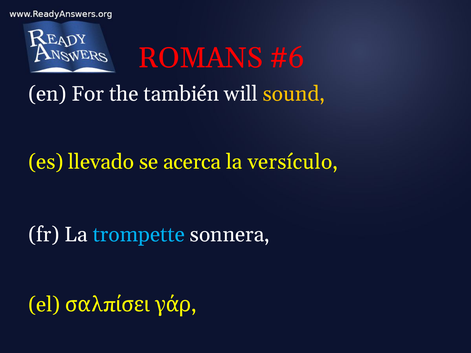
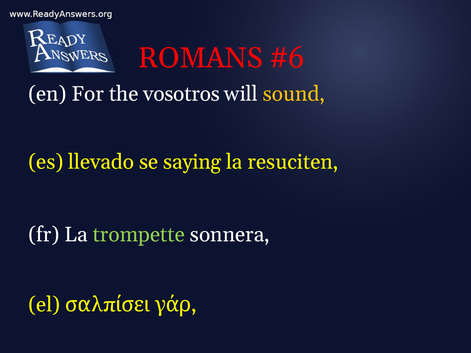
también: también -> vosotros (182, 94)
acerca: acerca -> saying (192, 162)
versículo: versículo -> resuciten (293, 162)
trompette colour: light blue -> light green (139, 235)
